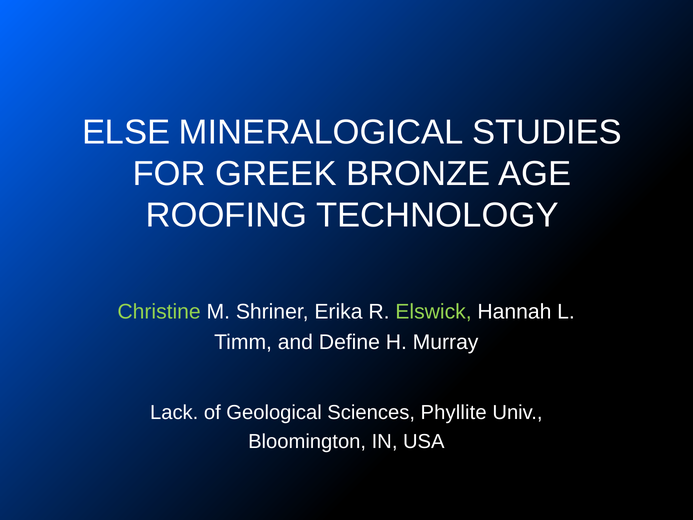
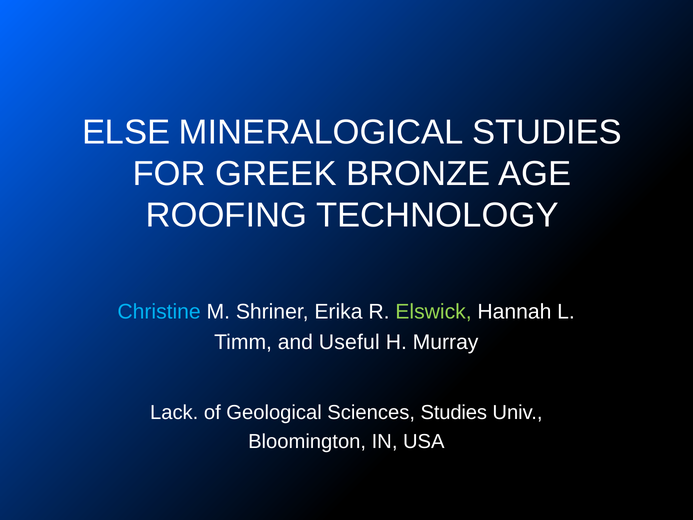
Christine colour: light green -> light blue (159, 311)
Define: Define -> Useful (349, 342)
Sciences Phyllite: Phyllite -> Studies (454, 412)
